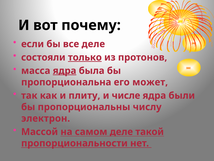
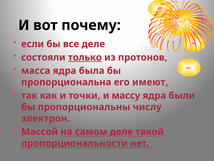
ядра underline: present -> none (65, 71)
может: может -> имеют (150, 82)
плиту: плиту -> точки (84, 95)
числе: числе -> массу (126, 95)
